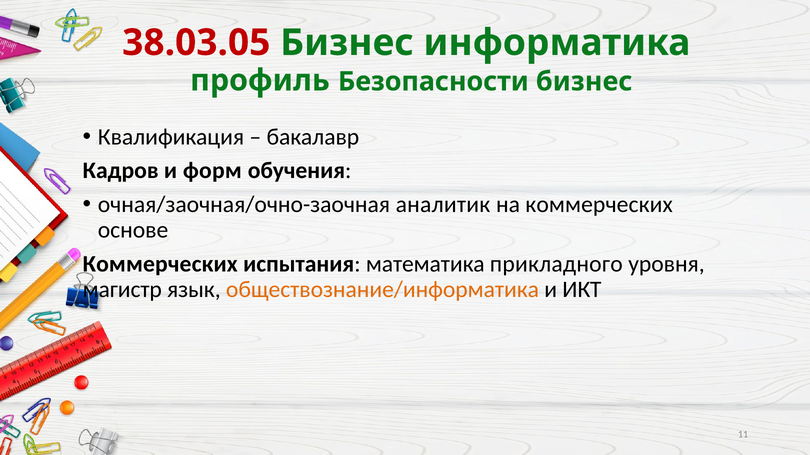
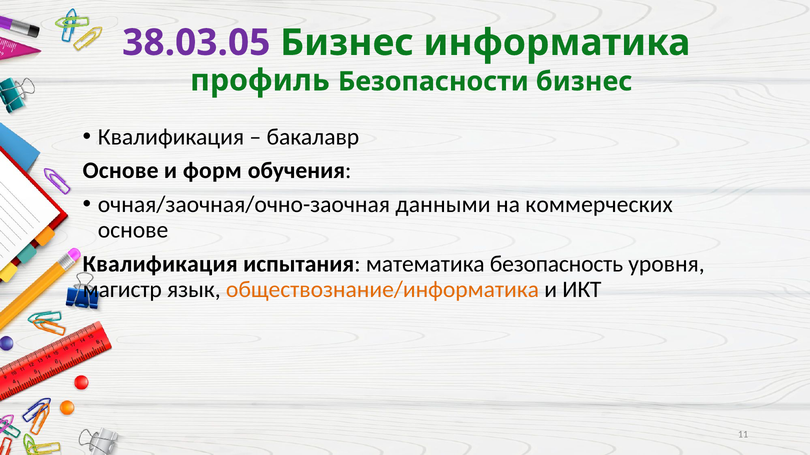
38.03.05 colour: red -> purple (196, 43)
Кадров: Кадров -> Основе (121, 171)
аналитик: аналитик -> данными (443, 205)
Коммерческих: Коммерческих -> Квалификация (160, 264)
прикладного: прикладного -> безопасность (557, 264)
